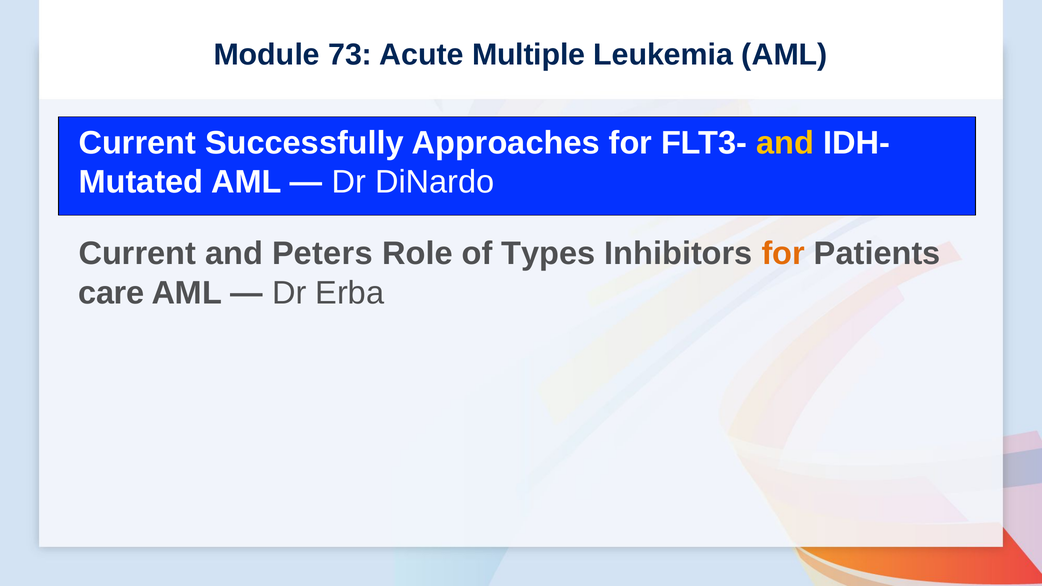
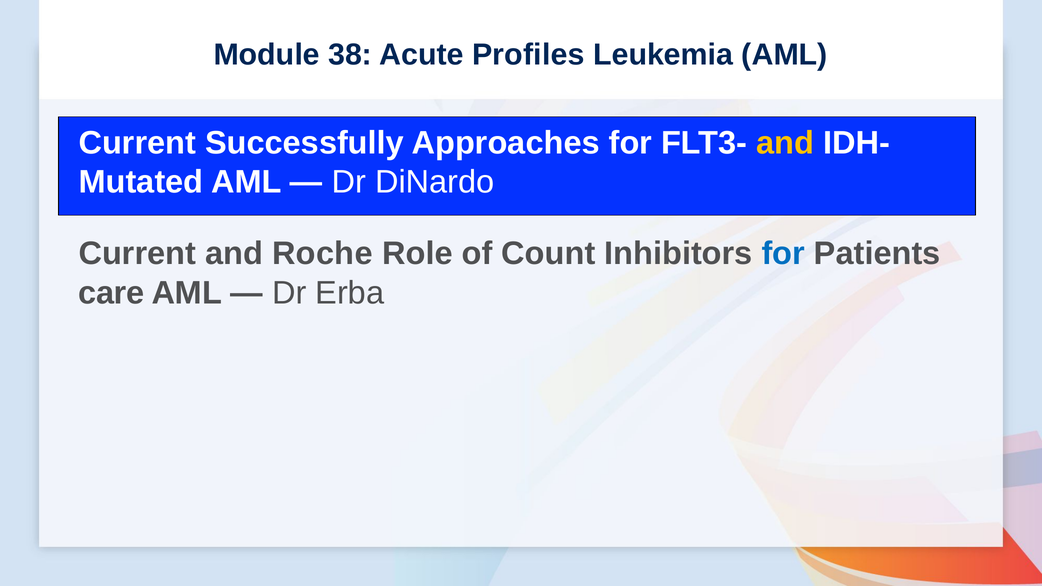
73: 73 -> 38 (350, 55)
Multiple: Multiple -> Profiles (528, 55)
Peters: Peters -> Roche (322, 254)
Types: Types -> Count (548, 254)
for colour: orange -> blue (783, 254)
